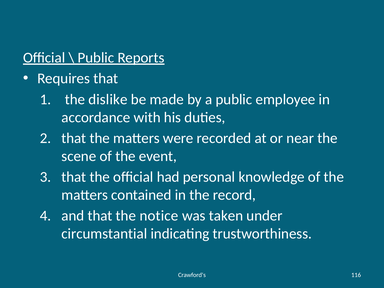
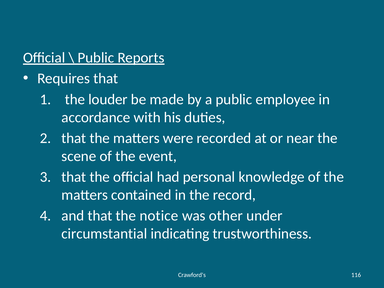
dislike: dislike -> louder (108, 99)
taken: taken -> other (226, 216)
